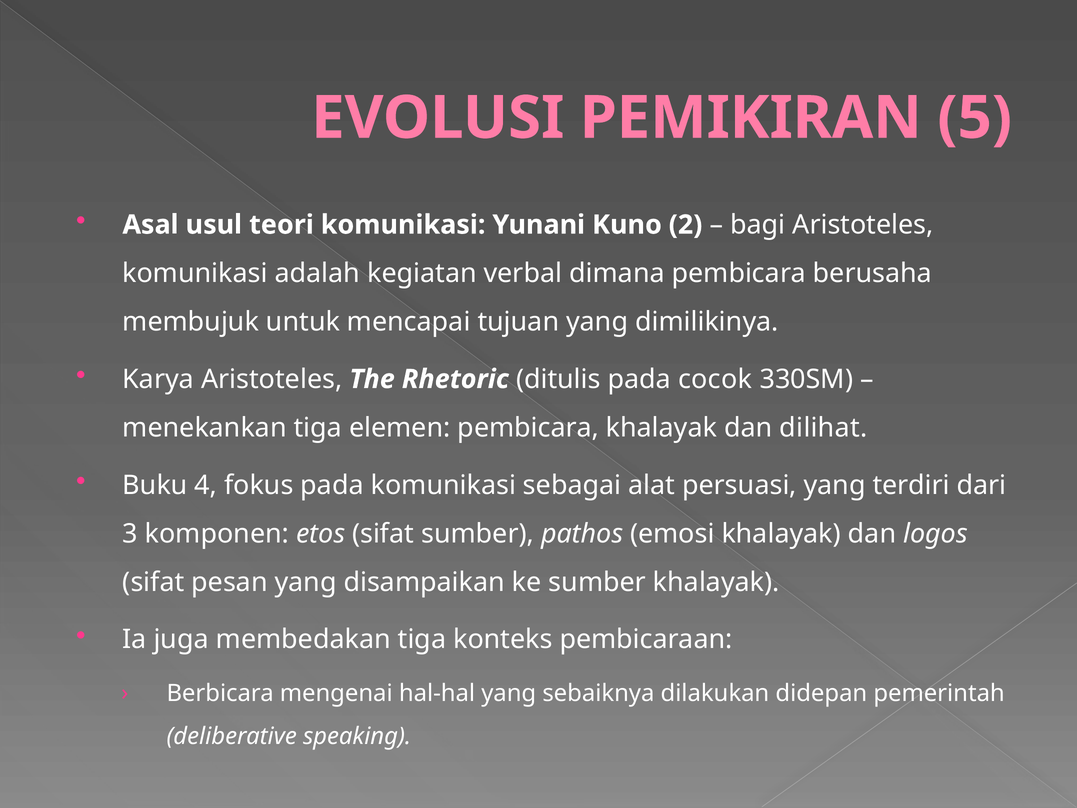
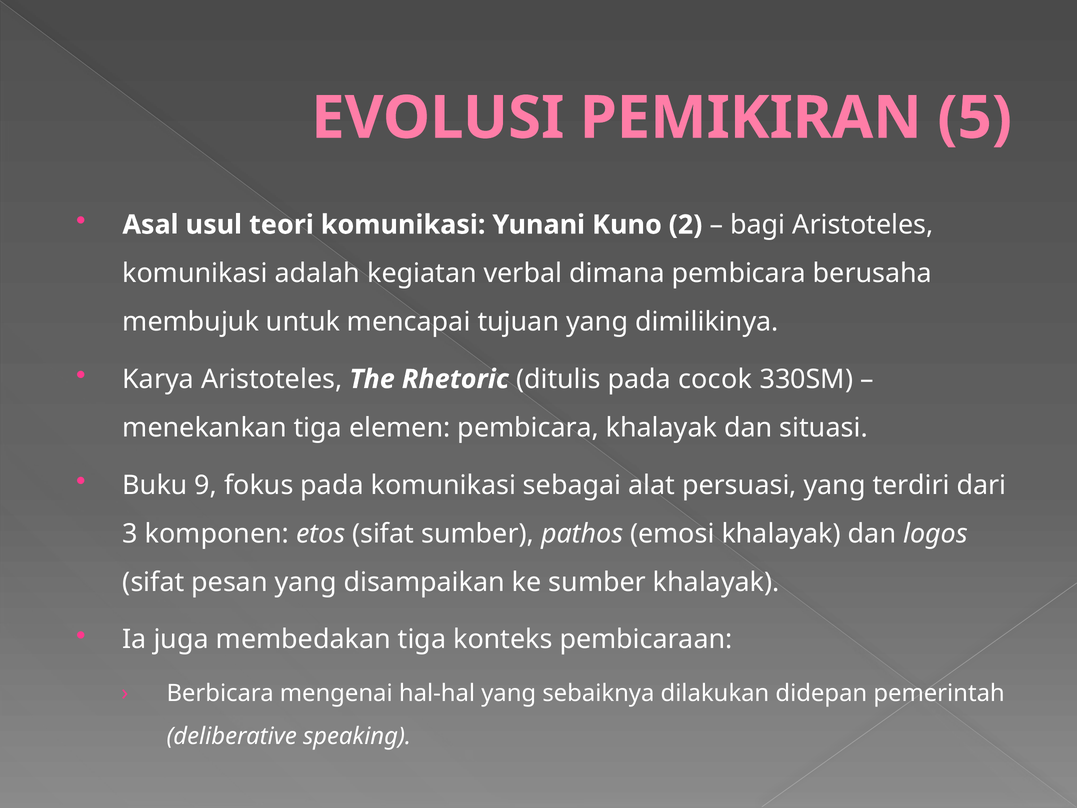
dilihat: dilihat -> situasi (824, 428)
4: 4 -> 9 (206, 485)
